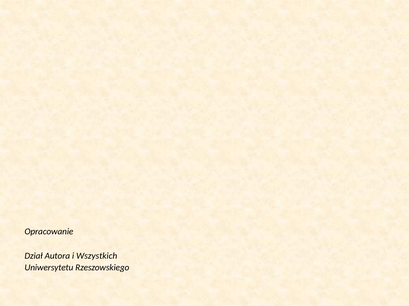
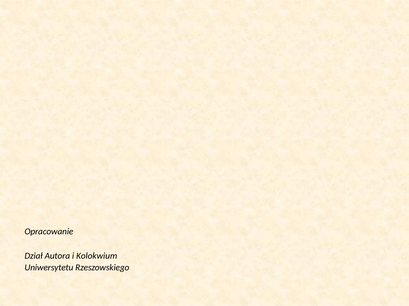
Wszystkich: Wszystkich -> Kolokwium (97, 256)
